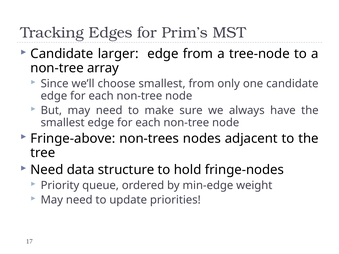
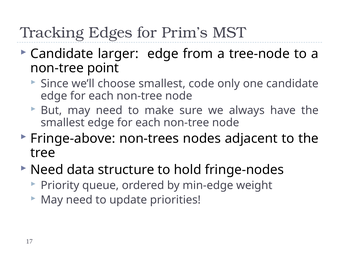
array: array -> point (103, 68)
smallest from: from -> code (201, 84)
